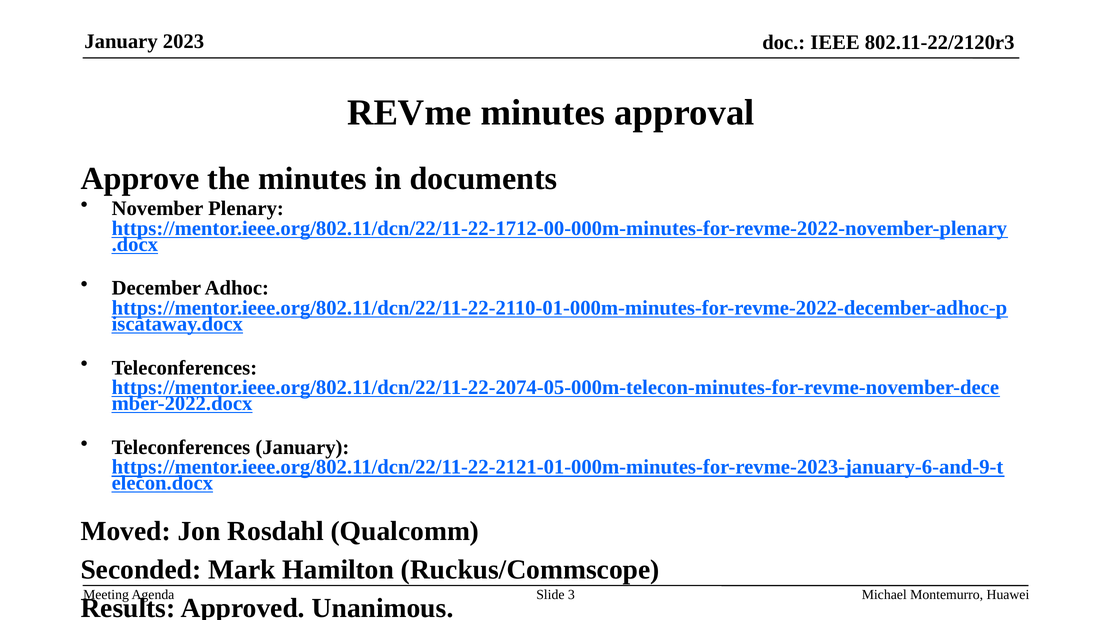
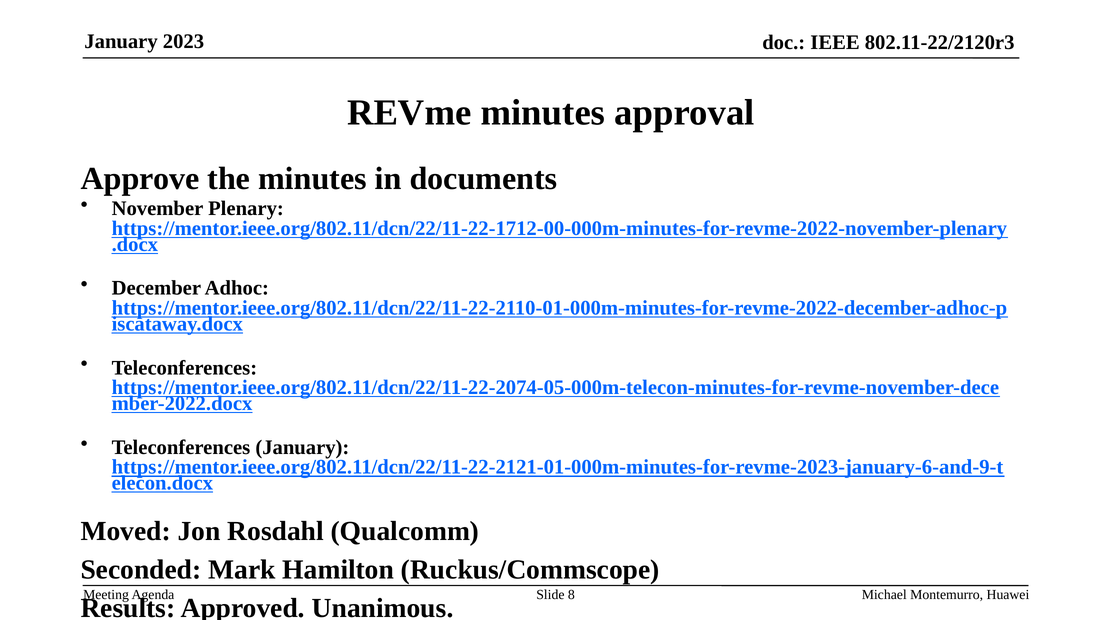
3: 3 -> 8 (571, 595)
